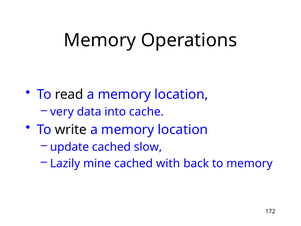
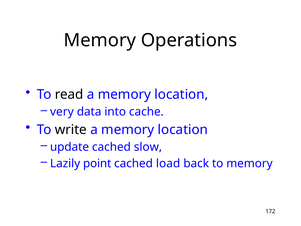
mine: mine -> point (97, 163)
with: with -> load (168, 163)
